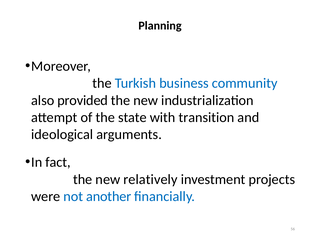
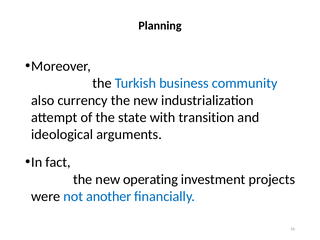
provided: provided -> currency (83, 100)
relatively: relatively -> operating (151, 179)
